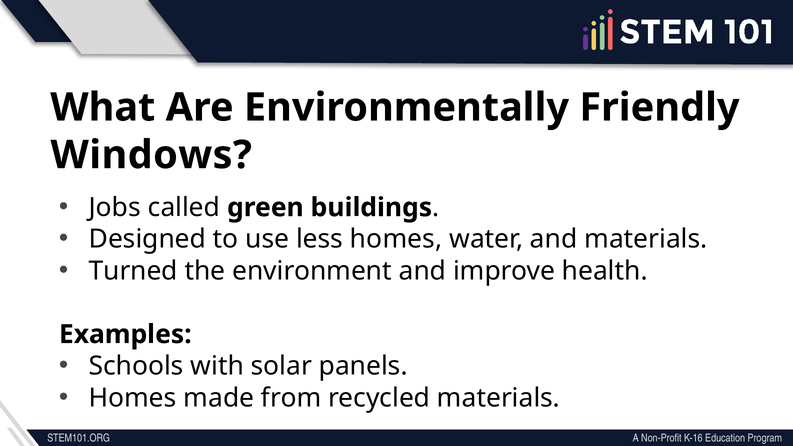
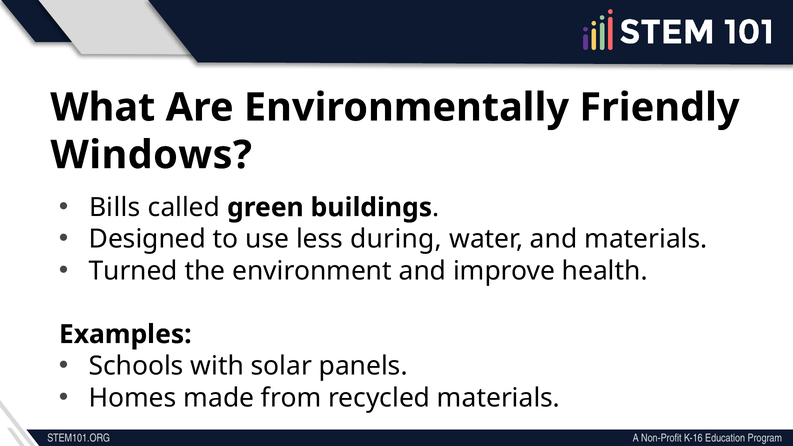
Jobs: Jobs -> Bills (115, 208)
less homes: homes -> during (396, 239)
